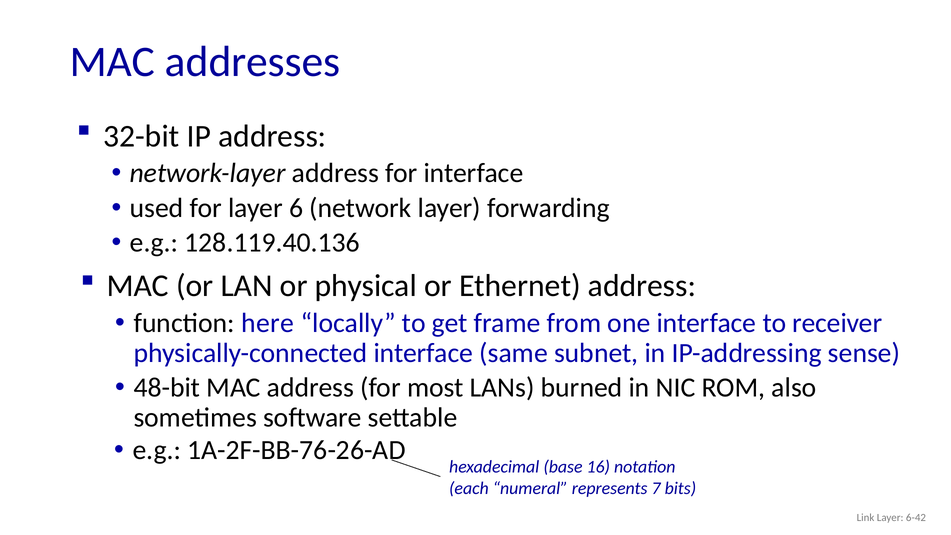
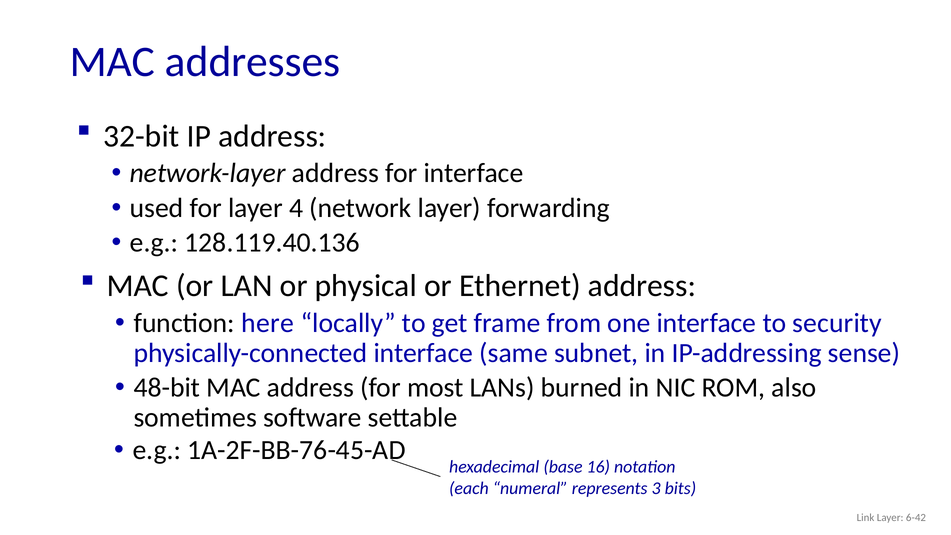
6: 6 -> 4 (296, 208)
receiver: receiver -> security (837, 323)
1A-2F-BB-76-26-AD: 1A-2F-BB-76-26-AD -> 1A-2F-BB-76-45-AD (296, 450)
7: 7 -> 3 (656, 488)
